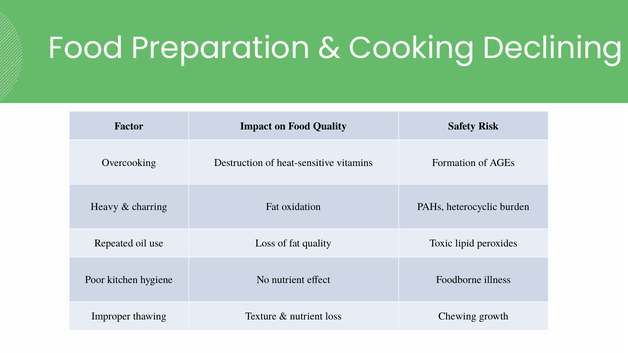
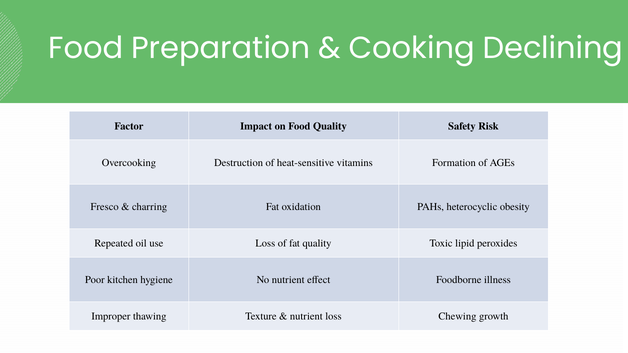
Heavy: Heavy -> Fresco (105, 207)
burden: burden -> obesity (515, 207)
